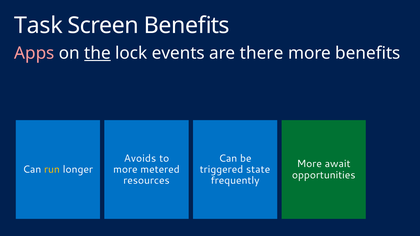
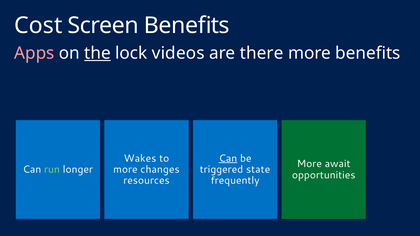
Task: Task -> Cost (38, 25)
events: events -> videos (178, 53)
Avoids: Avoids -> Wakes (140, 158)
Can underline: none -> present (228, 158)
run colour: yellow -> light green (52, 170)
metered: metered -> changes (160, 170)
